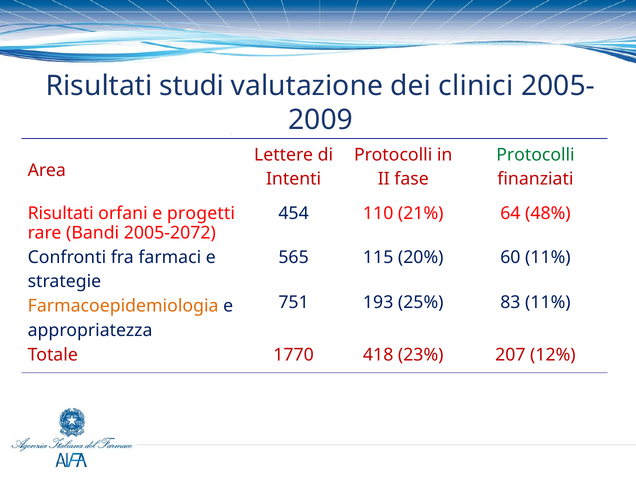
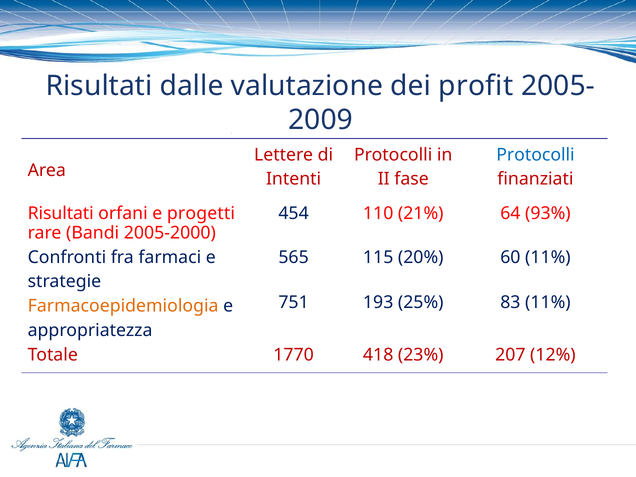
studi: studi -> dalle (192, 86)
clinici: clinici -> profit (476, 86)
Protocolli colour: green -> blue (535, 155)
48%: 48% -> 93% (548, 213)
2005-2072: 2005-2072 -> 2005-2000 (170, 233)
